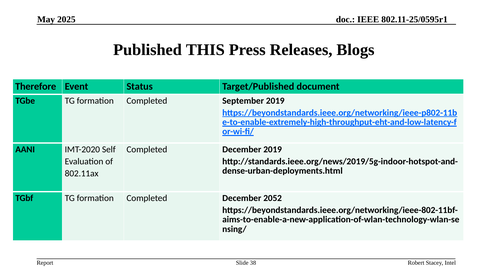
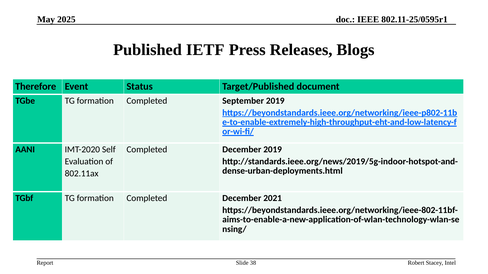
THIS: THIS -> IETF (205, 50)
2052: 2052 -> 2021 (273, 199)
